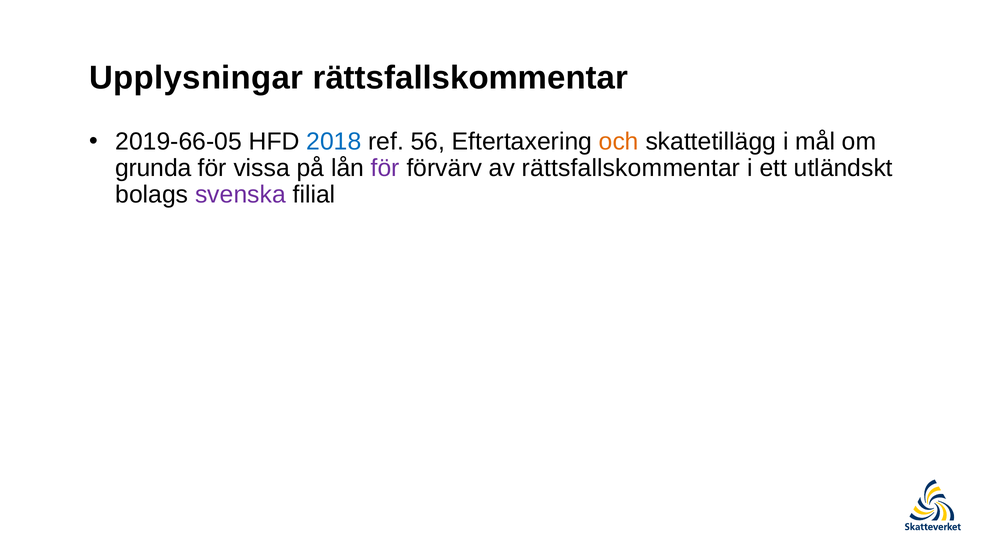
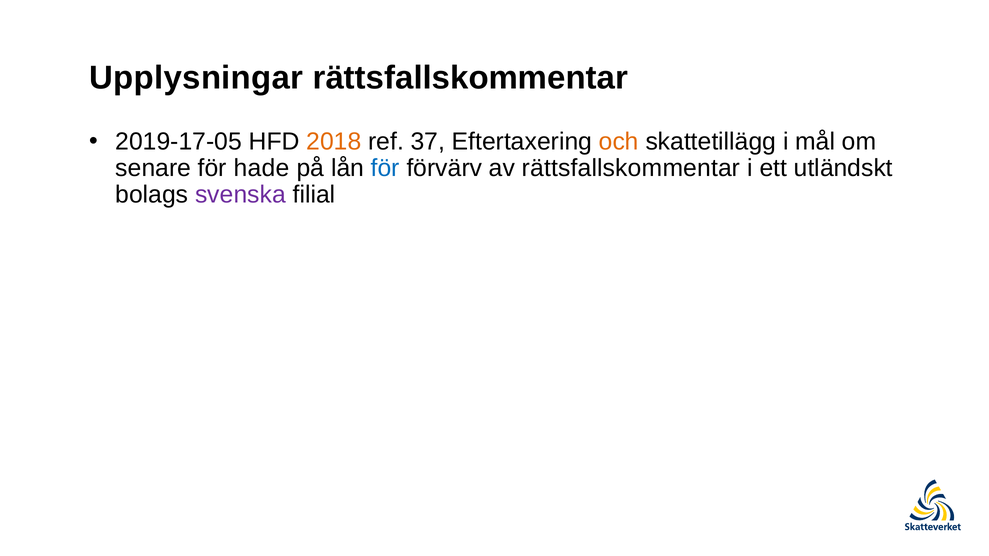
2019-66-05: 2019-66-05 -> 2019-17-05 (179, 141)
2018 colour: blue -> orange (334, 141)
56: 56 -> 37 (428, 141)
grunda: grunda -> senare (153, 168)
vissa: vissa -> hade (262, 168)
för colour: purple -> blue (385, 168)
